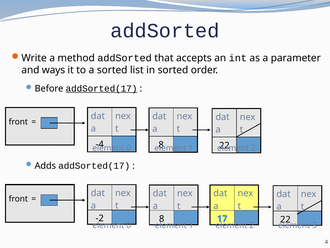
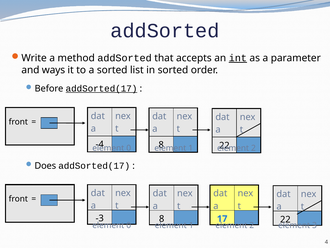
int underline: none -> present (238, 58)
Adds: Adds -> Does (45, 165)
-2: -2 -> -3 (100, 218)
